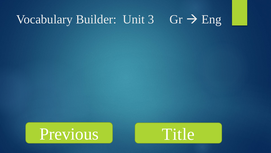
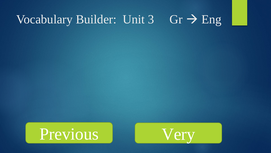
Title: Title -> Very (178, 134)
